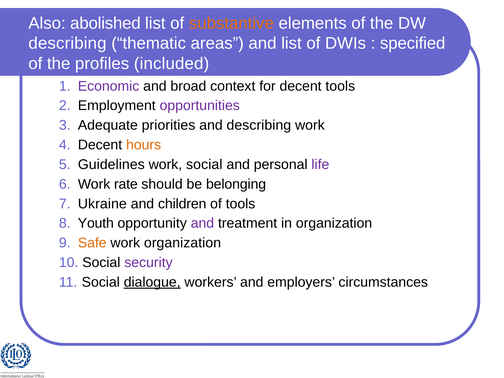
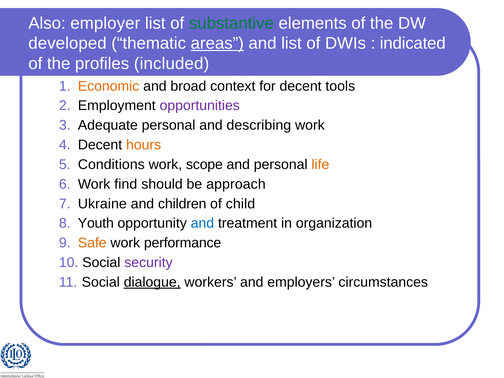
abolished: abolished -> employer (105, 23)
substantive colour: orange -> green (231, 23)
describing: describing -> developed (68, 43)
areas underline: none -> present (217, 43)
specified: specified -> indicated (413, 43)
Economic colour: purple -> orange (109, 86)
Adequate priorities: priorities -> personal (169, 125)
Guidelines: Guidelines -> Conditions (111, 165)
work social: social -> scope (204, 165)
life colour: purple -> orange (320, 165)
rate: rate -> find (126, 184)
belonging: belonging -> approach (236, 184)
of tools: tools -> child (240, 204)
and colour: purple -> blue (202, 223)
work organization: organization -> performance (183, 243)
